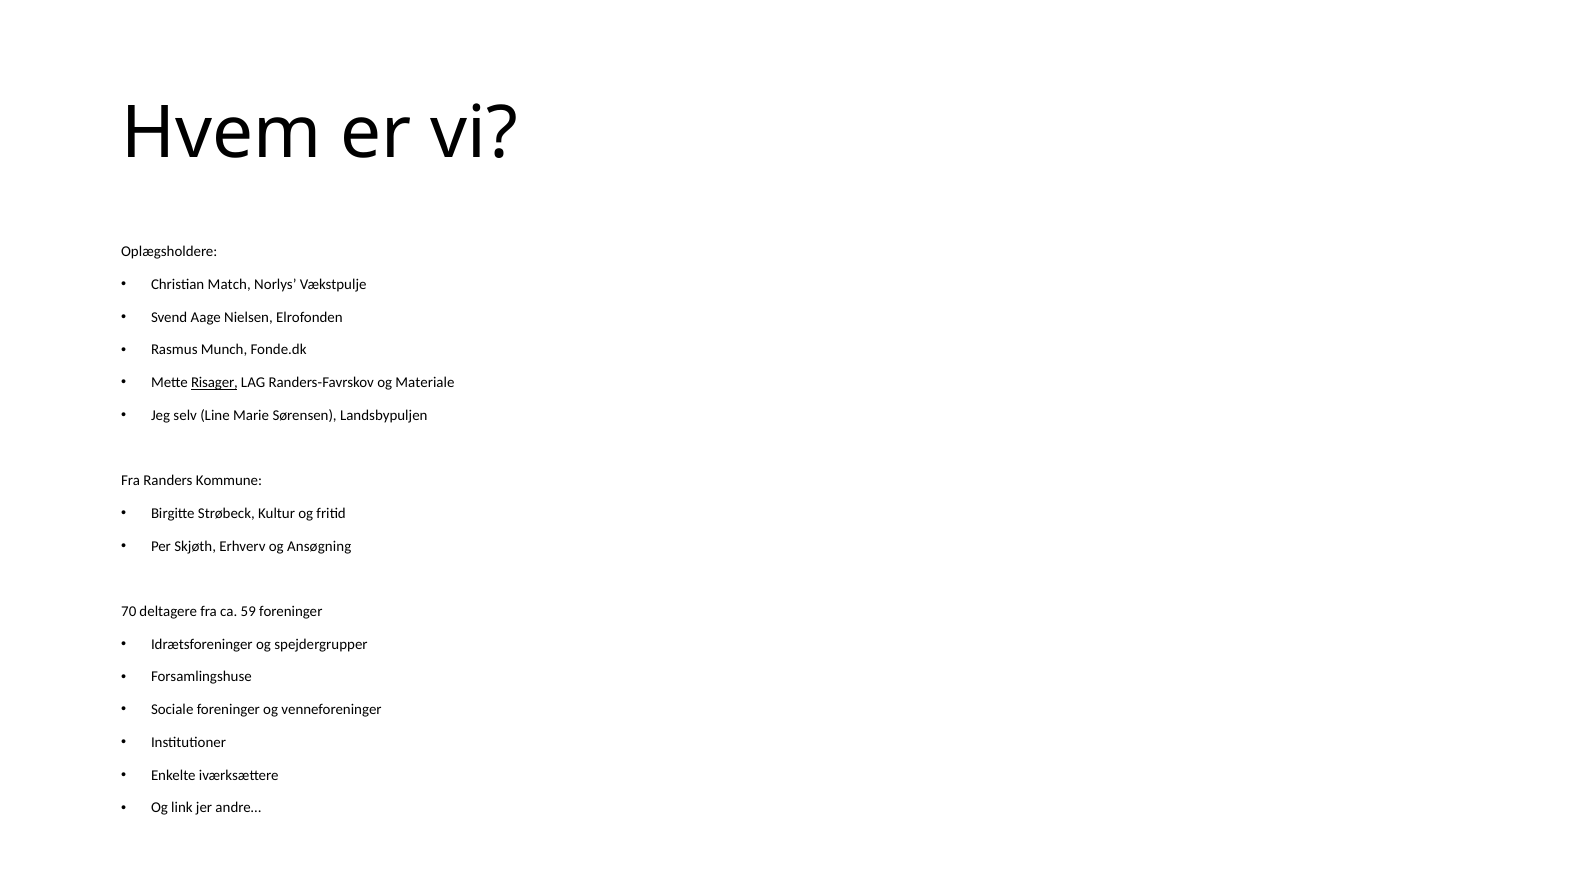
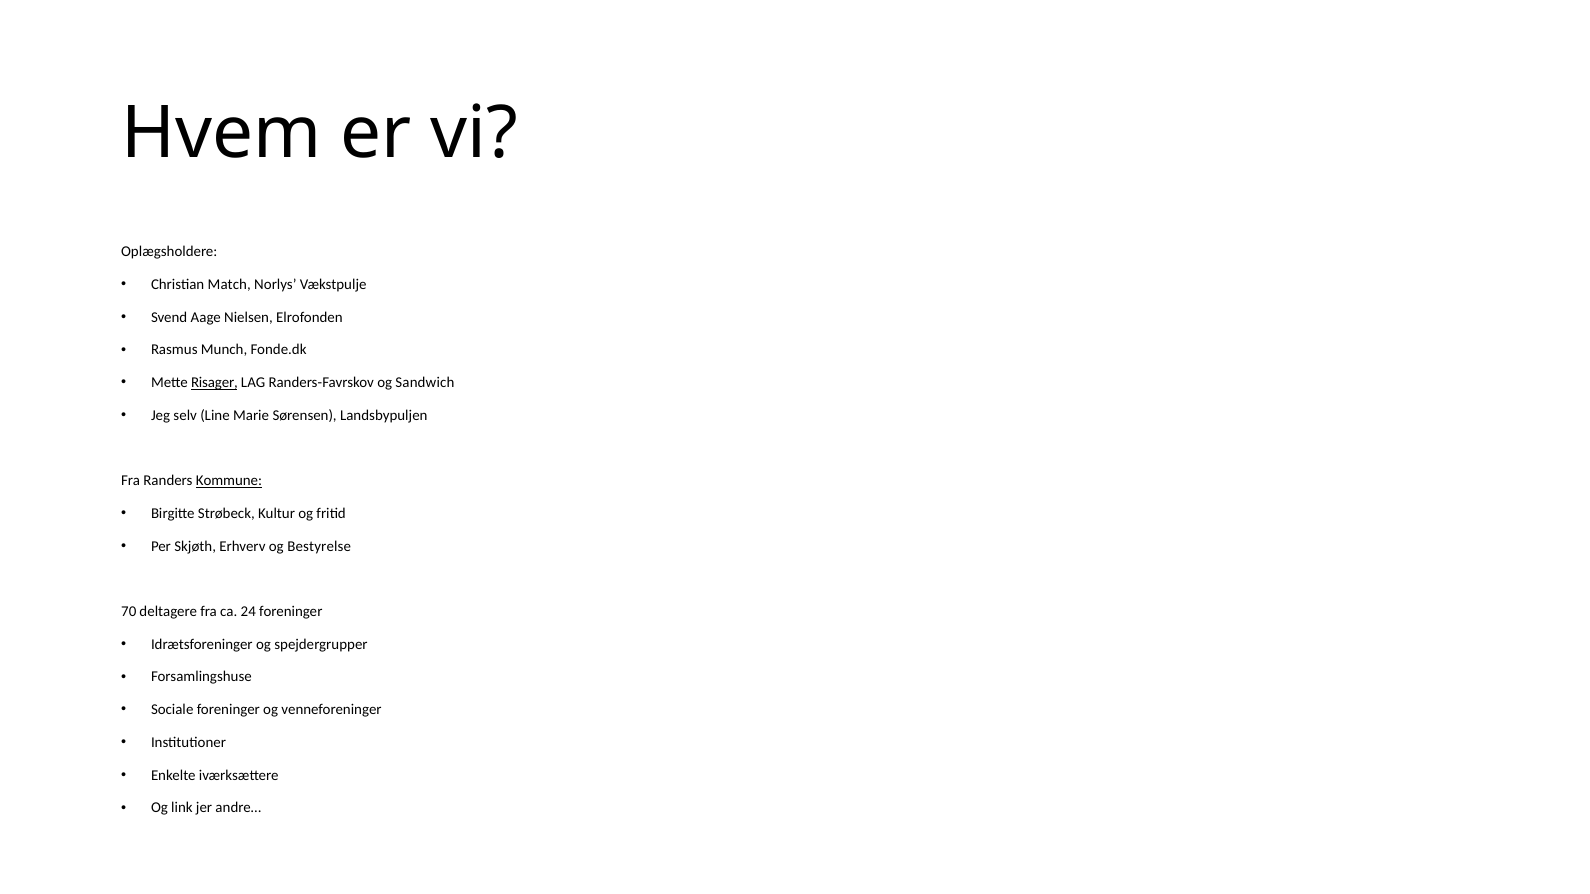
Materiale: Materiale -> Sandwich (425, 383)
Kommune underline: none -> present (229, 481)
Ansøgning: Ansøgning -> Bestyrelse (319, 546)
59: 59 -> 24 (248, 612)
